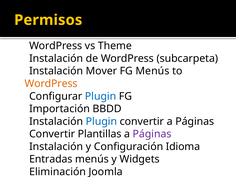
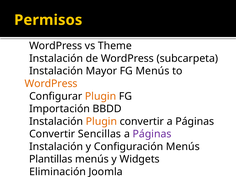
Instalación Mover: Mover -> Mayor (101, 71)
Plugin colour: blue -> orange (101, 96)
Plugin colour: blue -> orange (101, 121)
Plantillas: Plantillas -> Sencillas (99, 134)
Configuración Idioma: Idioma -> Menús (183, 147)
Entradas: Entradas -> Plantillas (51, 159)
